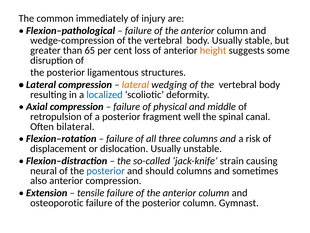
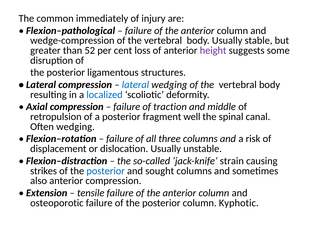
65: 65 -> 52 (90, 50)
height colour: orange -> purple (213, 50)
lateral colour: orange -> blue (135, 85)
physical: physical -> traction (170, 107)
Often bilateral: bilateral -> wedging (75, 126)
neural: neural -> strikes (44, 170)
should: should -> sought (160, 170)
Gymnast: Gymnast -> Kyphotic (239, 202)
